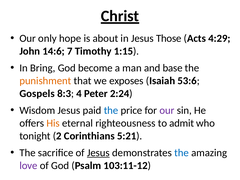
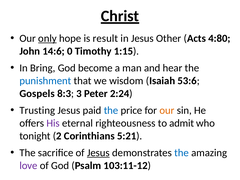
only underline: none -> present (47, 38)
about: about -> result (105, 38)
Those: Those -> Other (169, 38)
4:29: 4:29 -> 4:80 (219, 38)
7: 7 -> 0 (70, 51)
base: base -> hear (173, 68)
punishment colour: orange -> blue (45, 81)
exposes: exposes -> wisdom (126, 81)
4: 4 -> 3 (79, 94)
Wisdom: Wisdom -> Trusting (37, 110)
our colour: purple -> orange (167, 110)
His colour: orange -> purple (53, 123)
